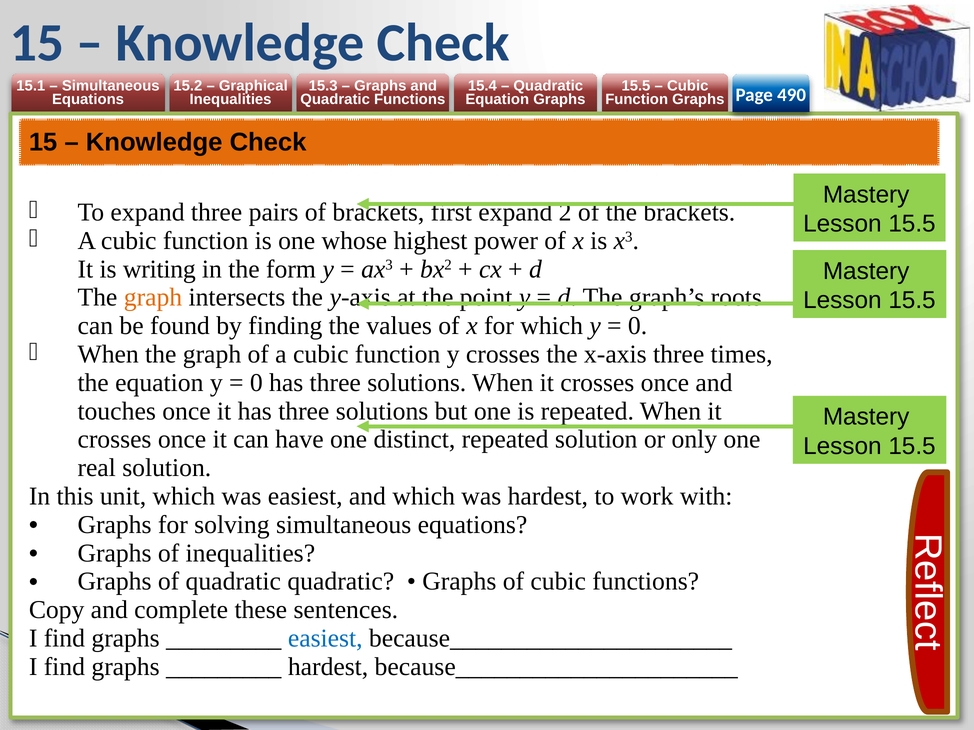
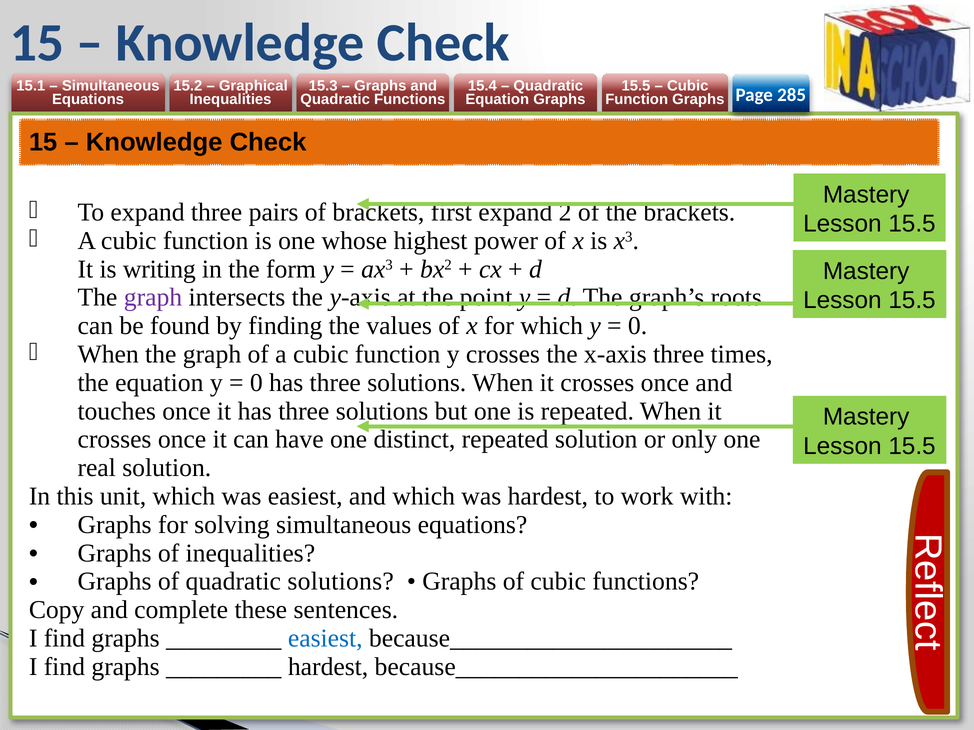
490: 490 -> 285 (792, 95)
graph colour: orange -> purple (153, 298)
quadratic quadratic: quadratic -> solutions (341, 582)
